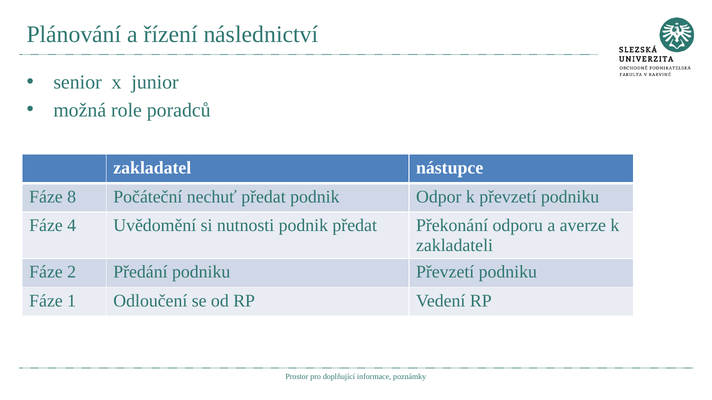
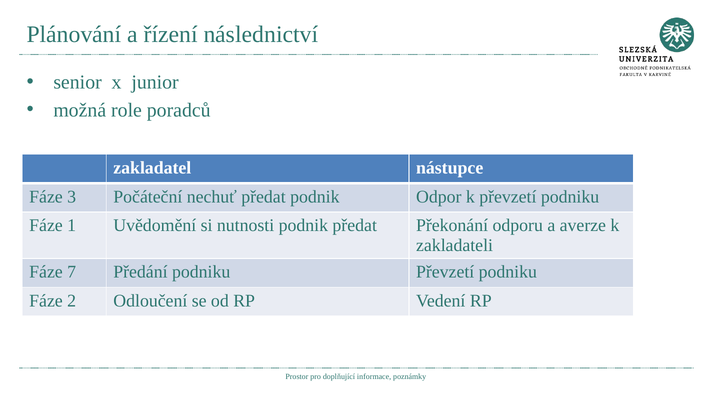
8: 8 -> 3 (72, 197)
4: 4 -> 1 (72, 226)
2: 2 -> 7 (72, 272)
1: 1 -> 2 (72, 301)
